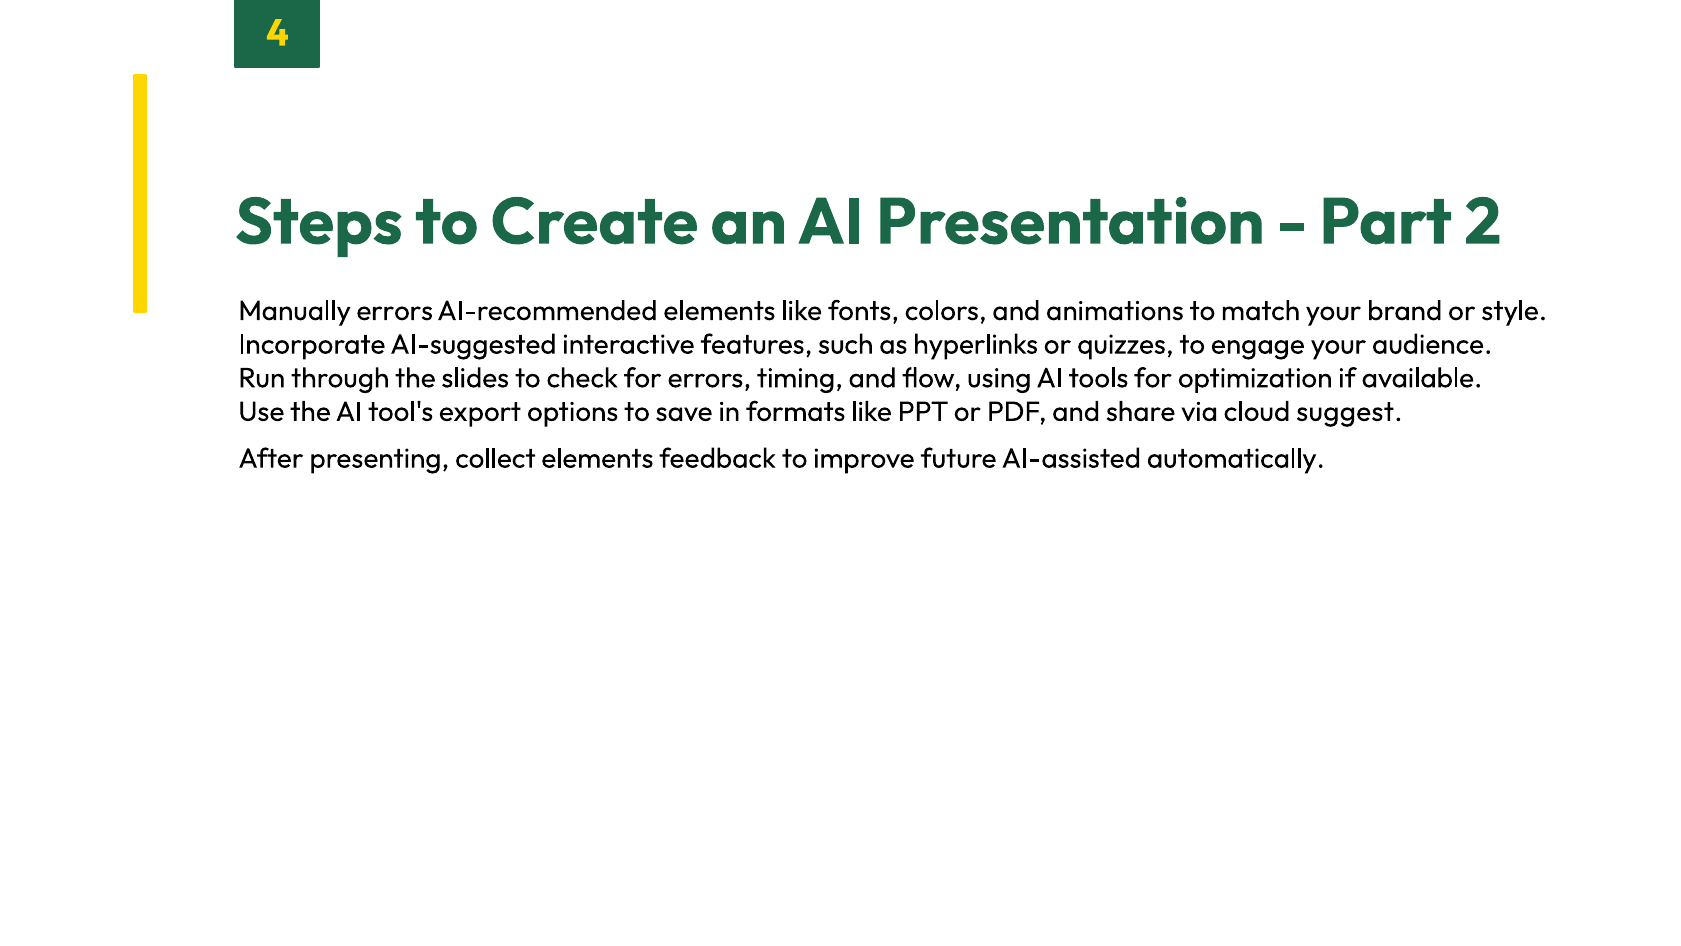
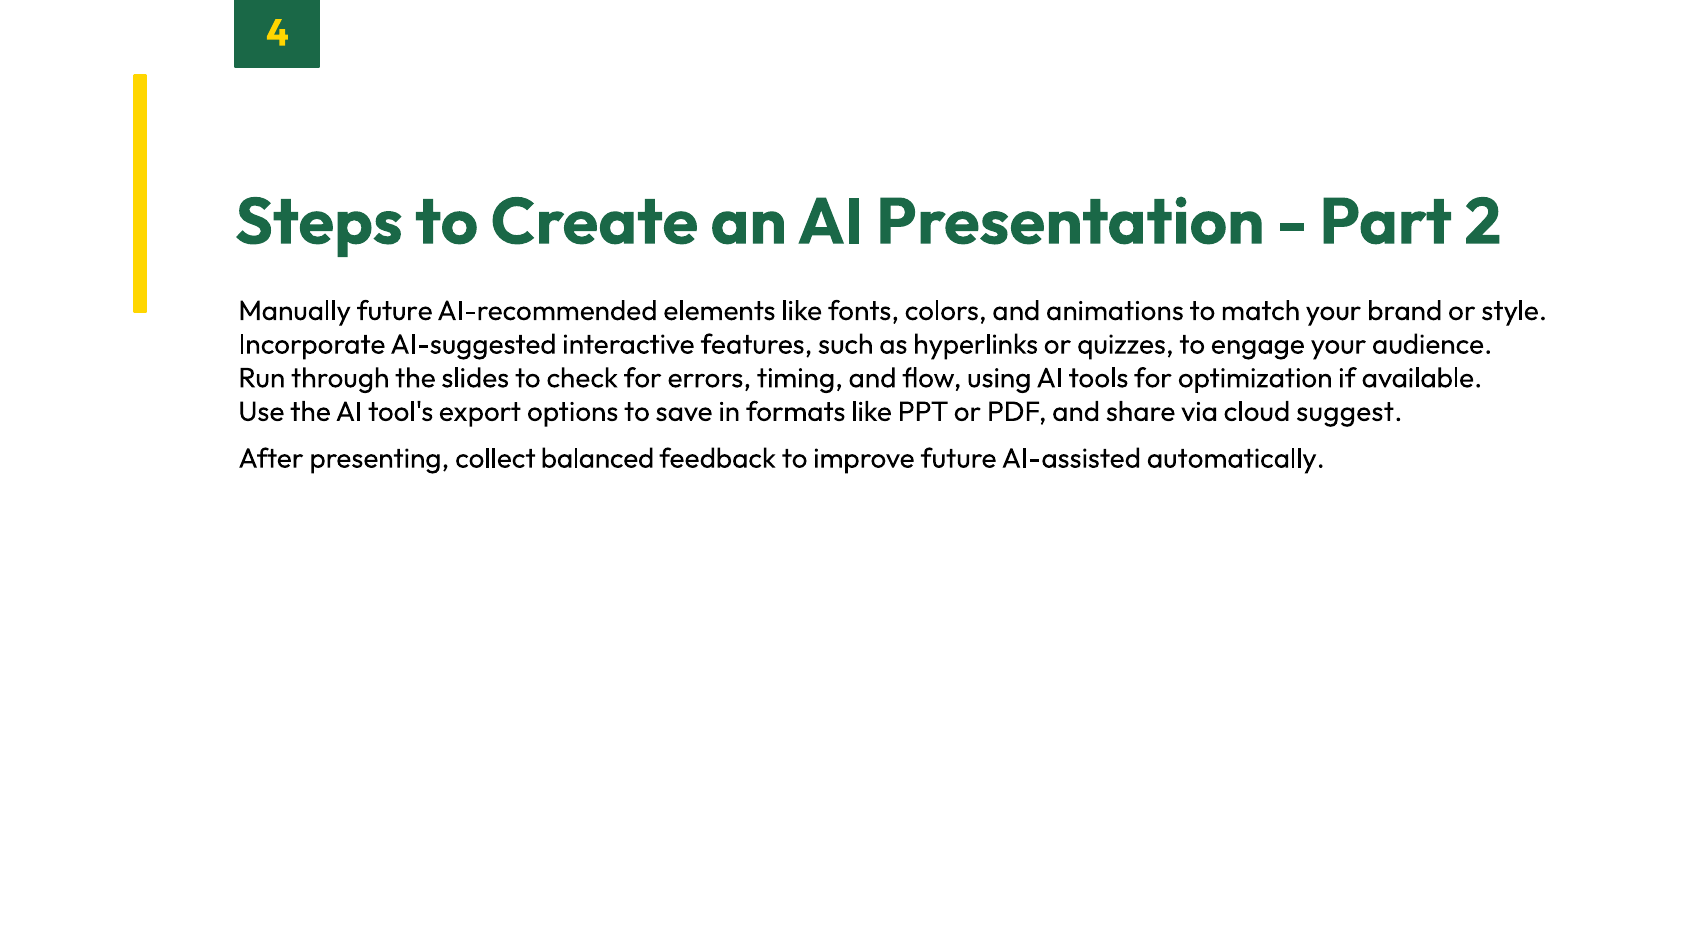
Manually errors: errors -> future (395, 311)
collect elements: elements -> balanced (598, 458)
